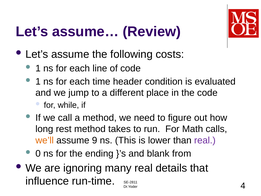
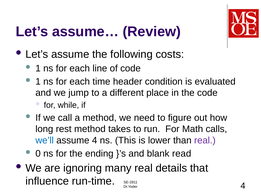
we’ll colour: orange -> blue (45, 140)
assume 9: 9 -> 4 (95, 140)
from: from -> read (182, 153)
